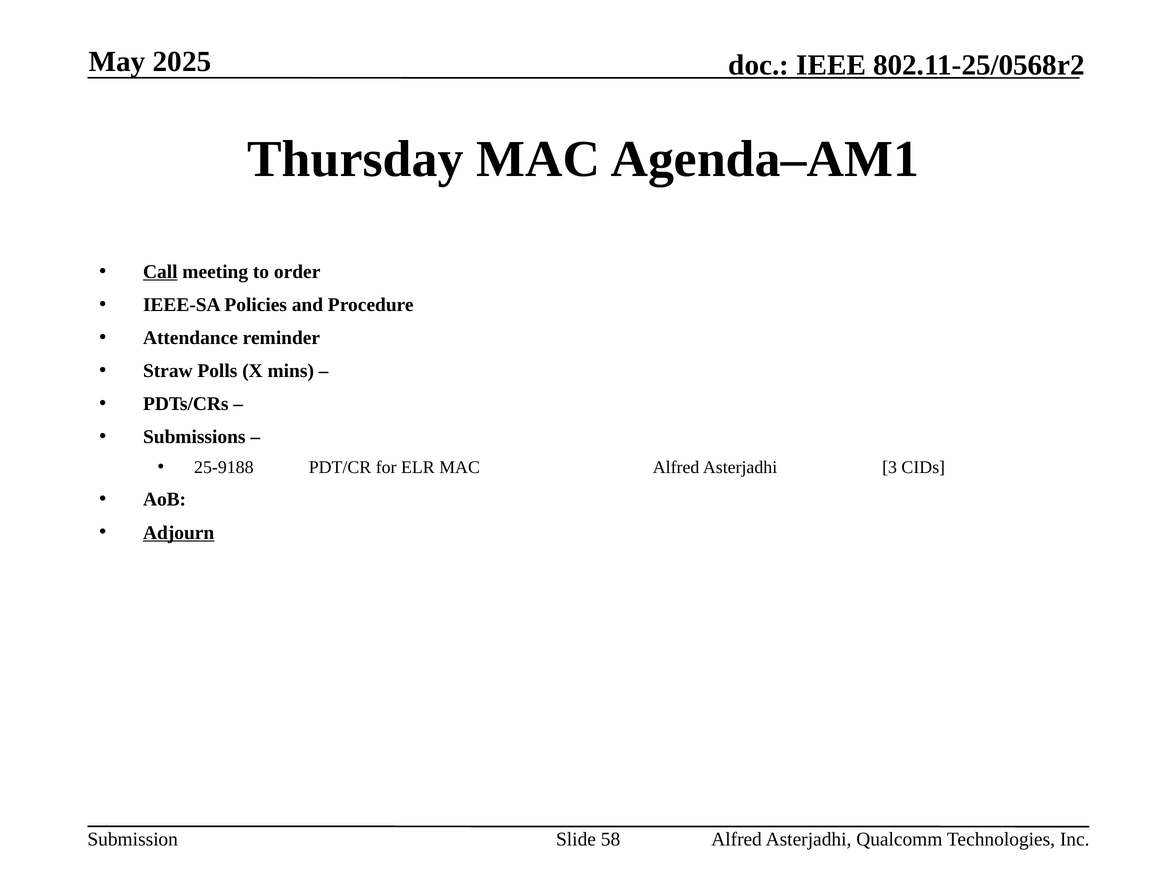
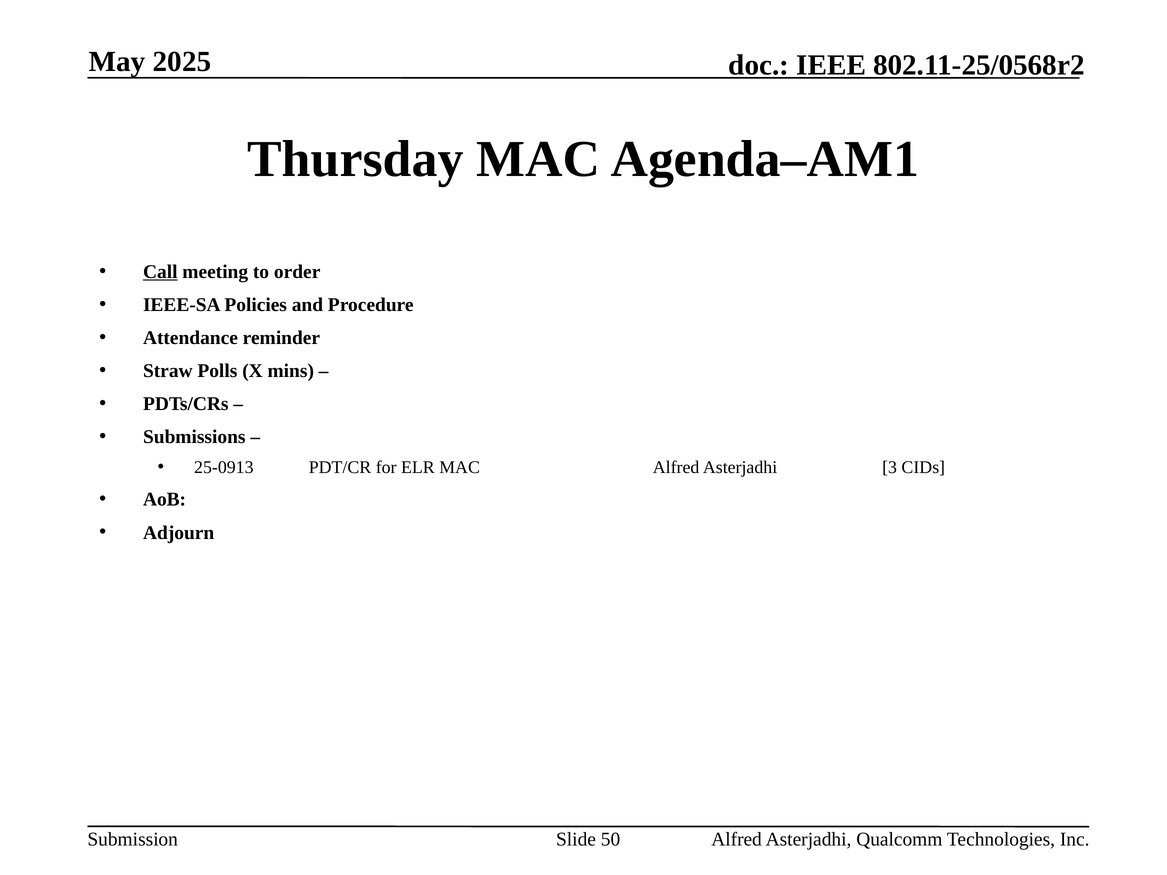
25-9188: 25-9188 -> 25-0913 (224, 467)
Adjourn underline: present -> none (179, 533)
58: 58 -> 50 (611, 839)
